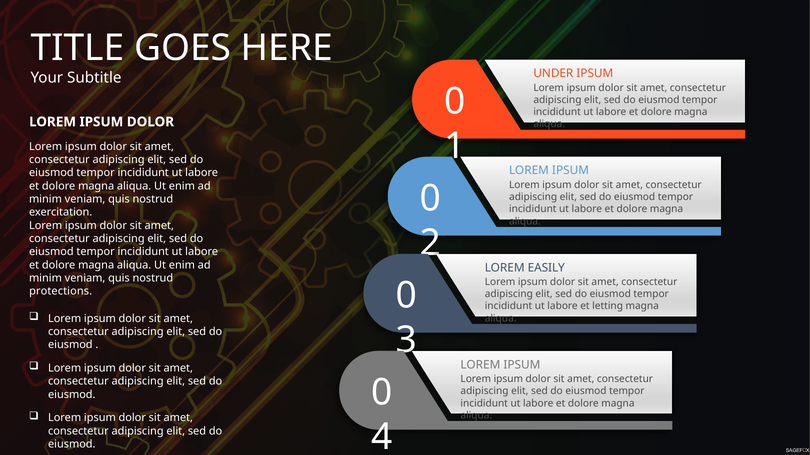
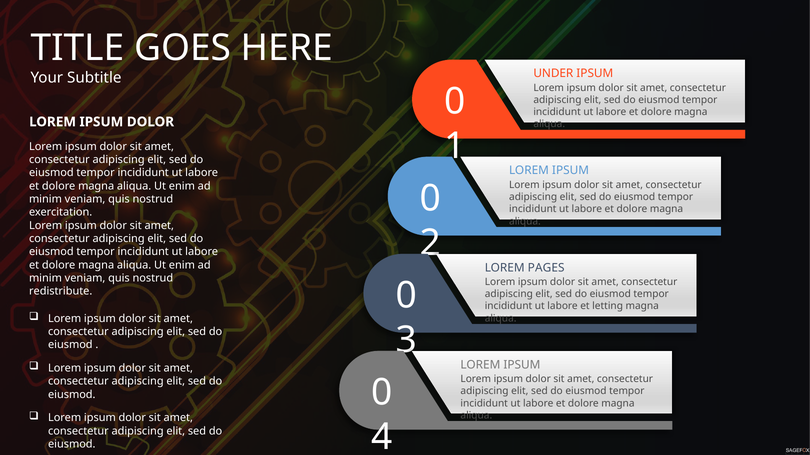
EASILY: EASILY -> PAGES (546, 268)
protections: protections -> redistribute (61, 292)
